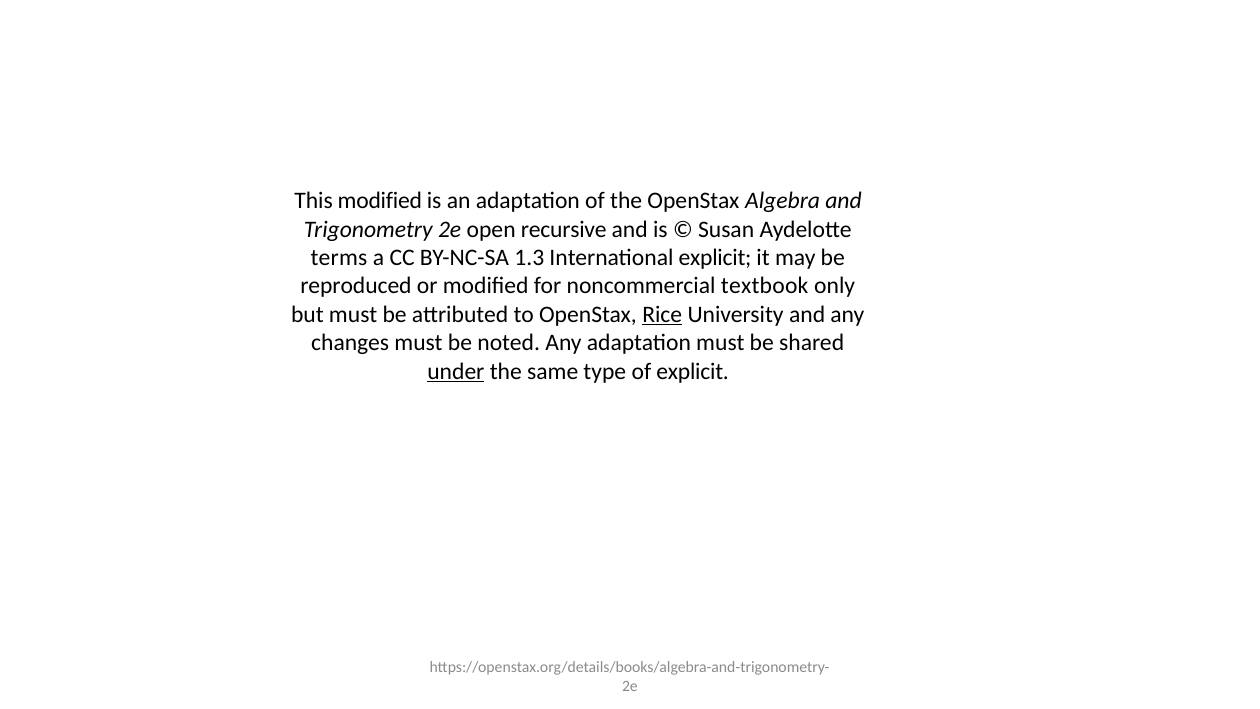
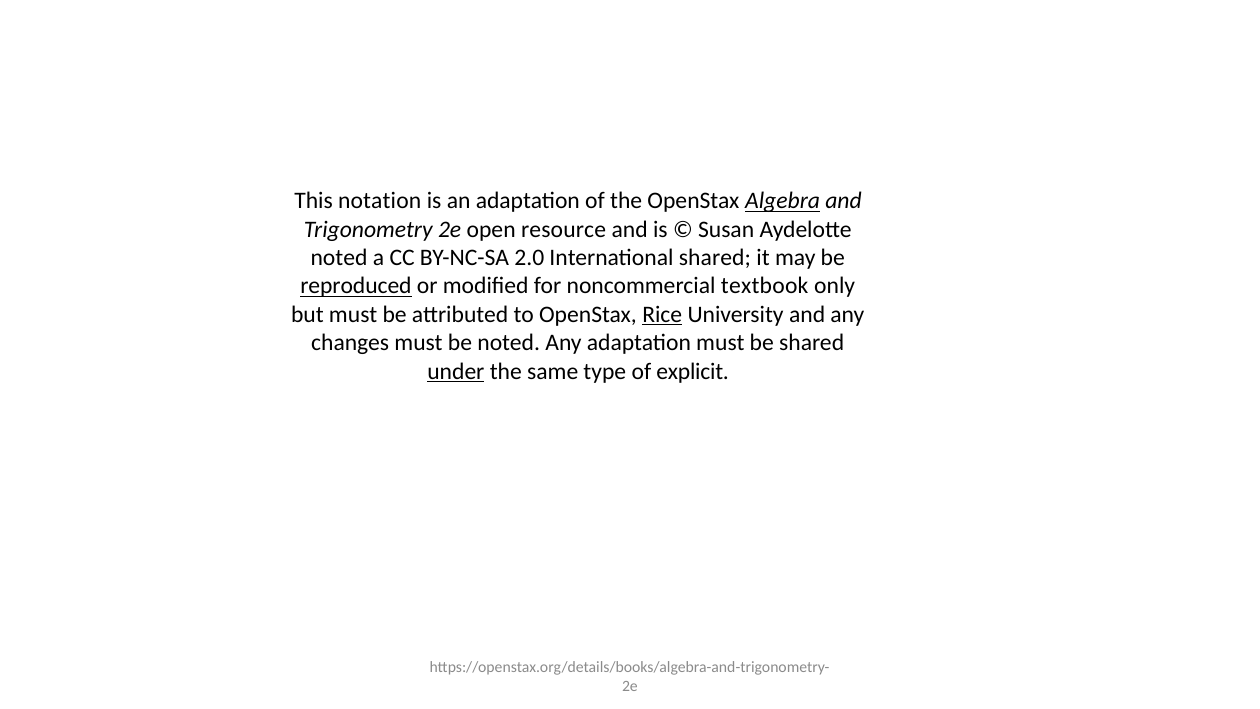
This modified: modified -> notation (380, 201)
Algebra underline: none -> present (783, 201)
recursive: recursive -> resource (564, 229)
terms: terms -> noted (339, 258)
1.3: 1.3 -> 2.0 (529, 258)
International explicit: explicit -> shared (715, 258)
reproduced underline: none -> present (356, 286)
